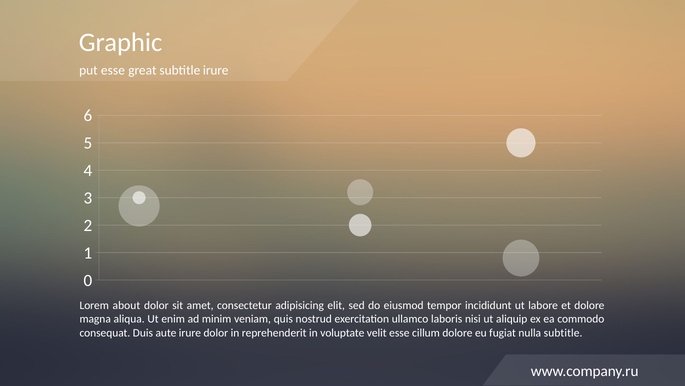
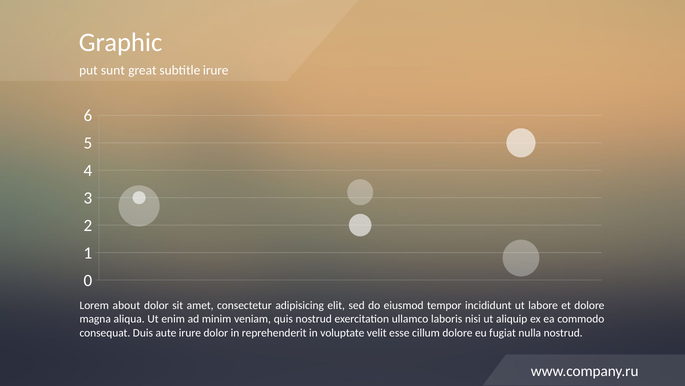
put esse: esse -> sunt (113, 70)
nulla subtitle: subtitle -> nostrud (563, 332)
